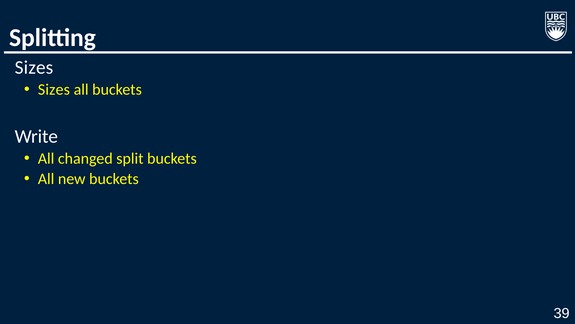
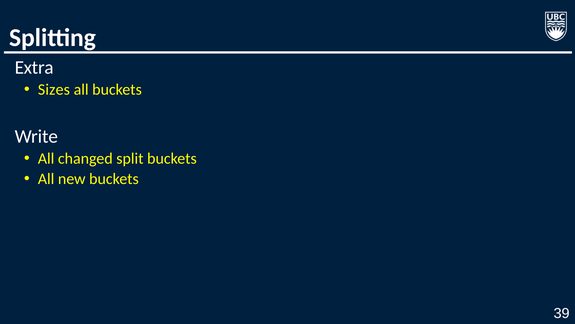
Sizes: Sizes -> Extra (34, 67)
